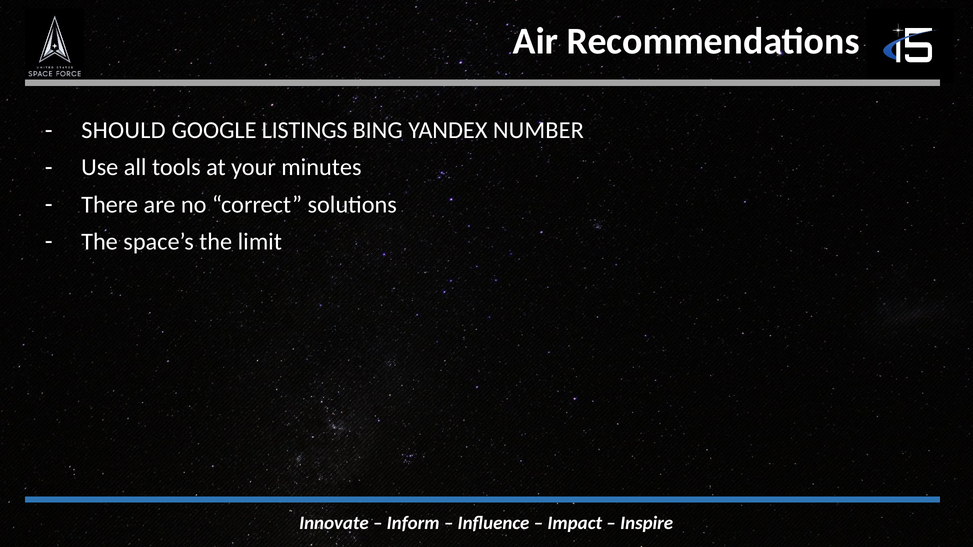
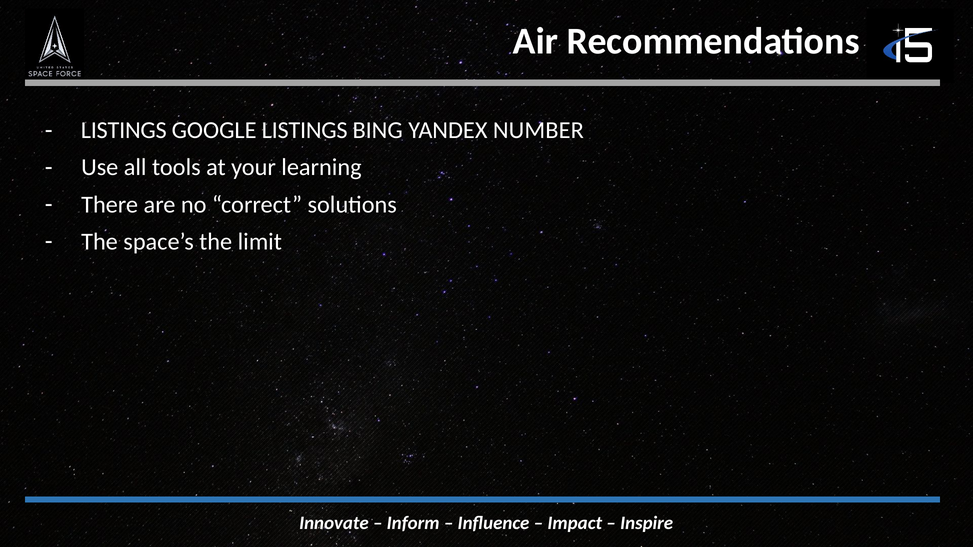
SHOULD: SHOULD -> LISTINGS (124, 130)
minutes: minutes -> learning (321, 168)
